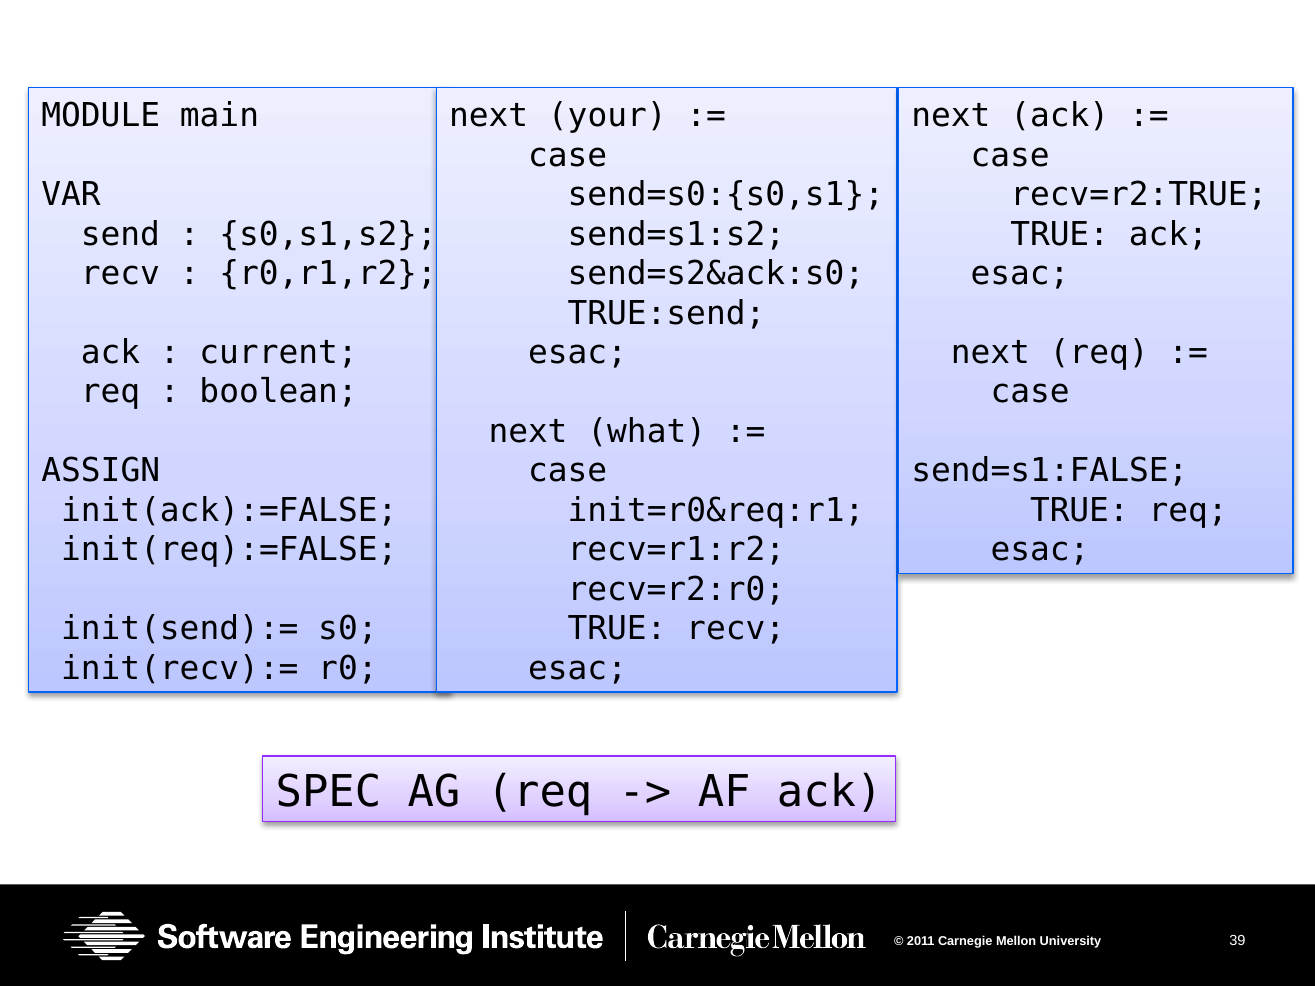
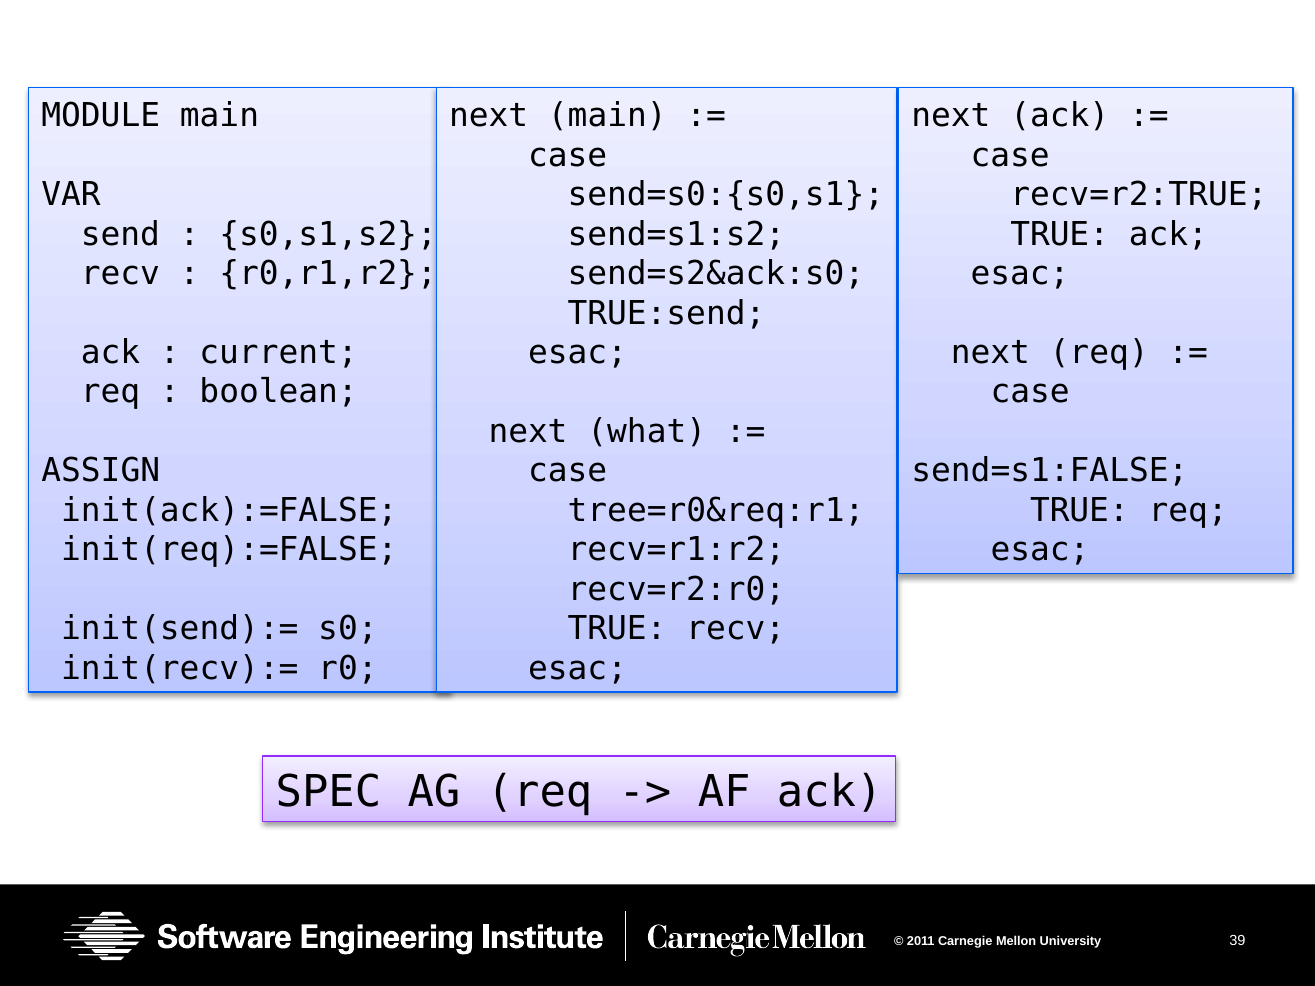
next your: your -> main (607, 116)
init=r0&req:r1: init=r0&req:r1 -> tree=r0&req:r1 (716, 511)
